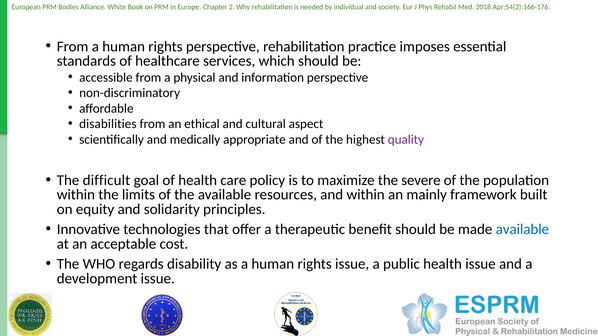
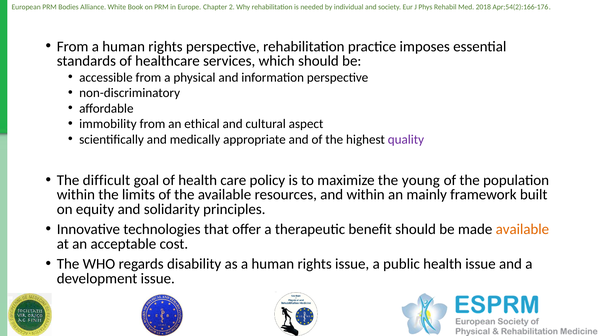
disabilities: disabilities -> immobility (108, 124)
severe: severe -> young (421, 180)
available colour: blue -> orange (522, 230)
